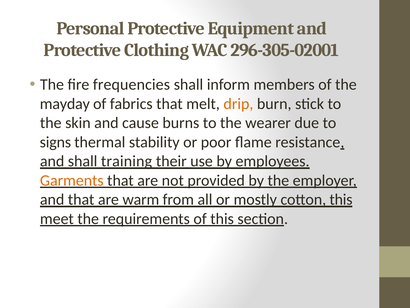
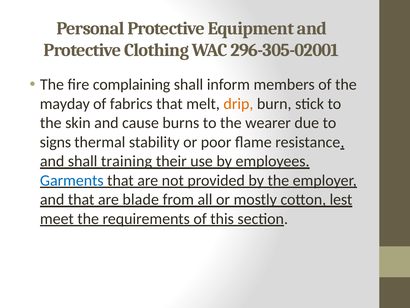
frequencies: frequencies -> complaining (132, 84)
Garments colour: orange -> blue (72, 180)
warm: warm -> blade (141, 199)
cotton this: this -> lest (341, 199)
